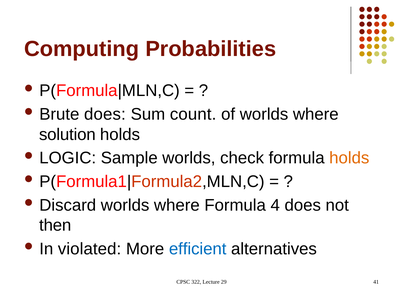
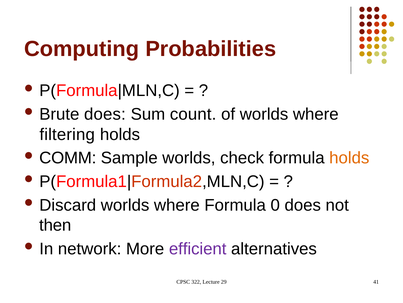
solution: solution -> filtering (67, 134)
LOGIC: LOGIC -> COMM (68, 158)
4: 4 -> 0 (275, 205)
violated: violated -> network (90, 248)
efficient colour: blue -> purple (198, 248)
